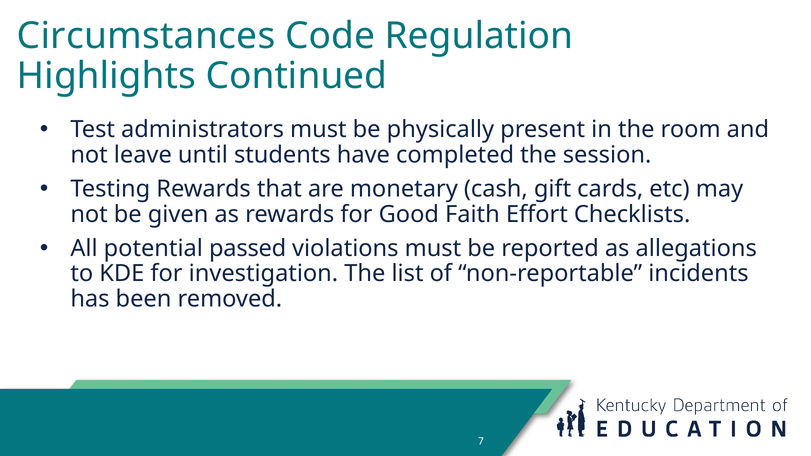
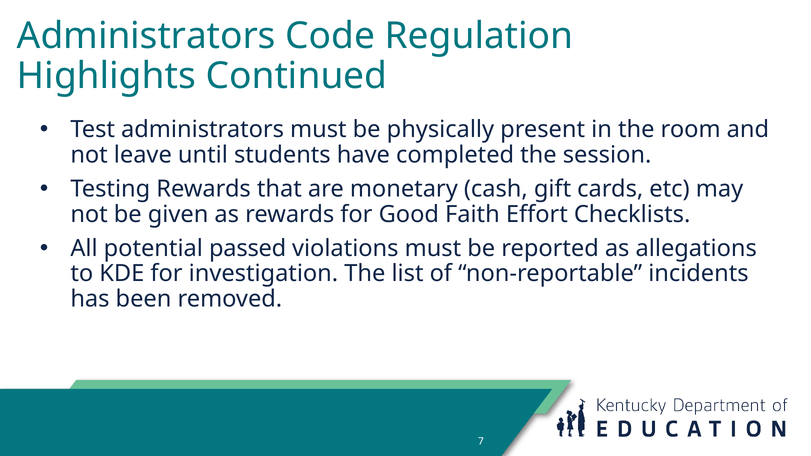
Circumstances: Circumstances -> Administrators (146, 36)
